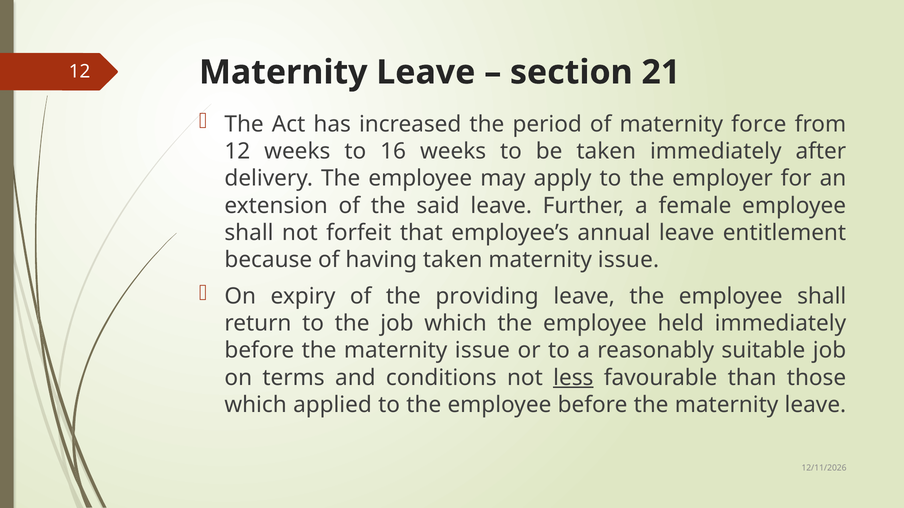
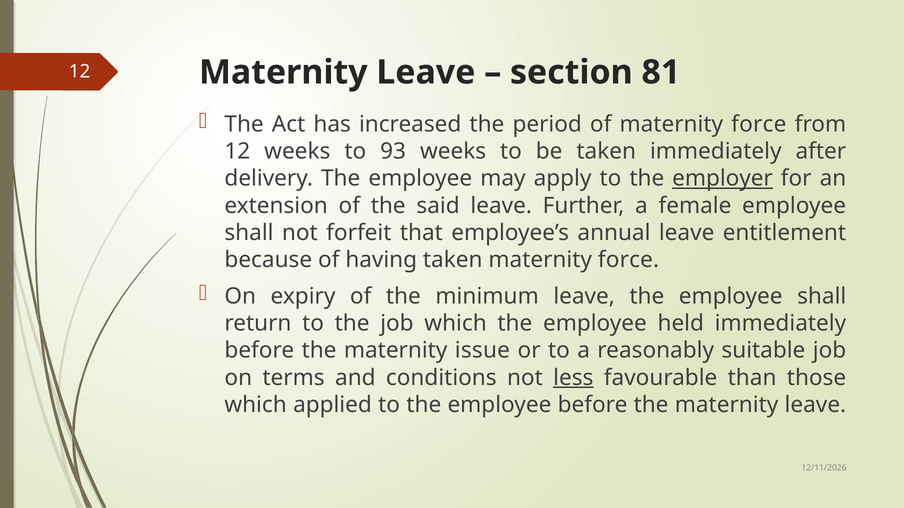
21: 21 -> 81 (661, 72)
16: 16 -> 93 (393, 152)
employer underline: none -> present (723, 179)
taken maternity issue: issue -> force (629, 260)
providing: providing -> minimum (487, 297)
